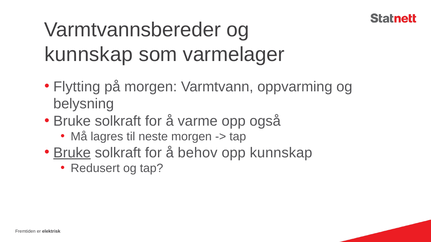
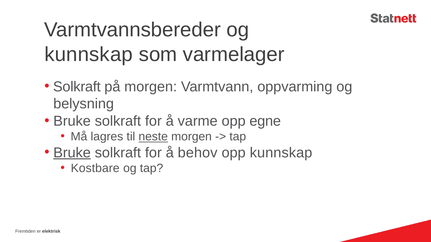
Flytting: Flytting -> Solkraft (77, 87)
også: også -> egne (265, 121)
neste underline: none -> present (153, 137)
Redusert: Redusert -> Kostbare (95, 169)
